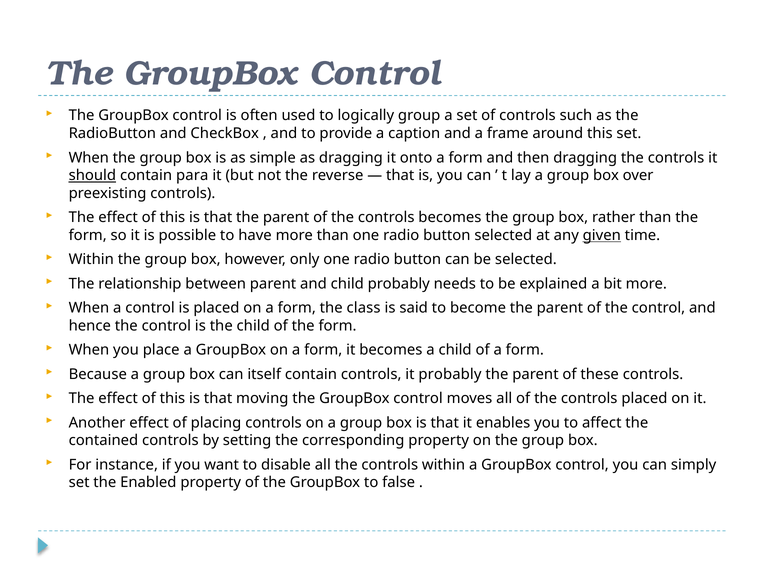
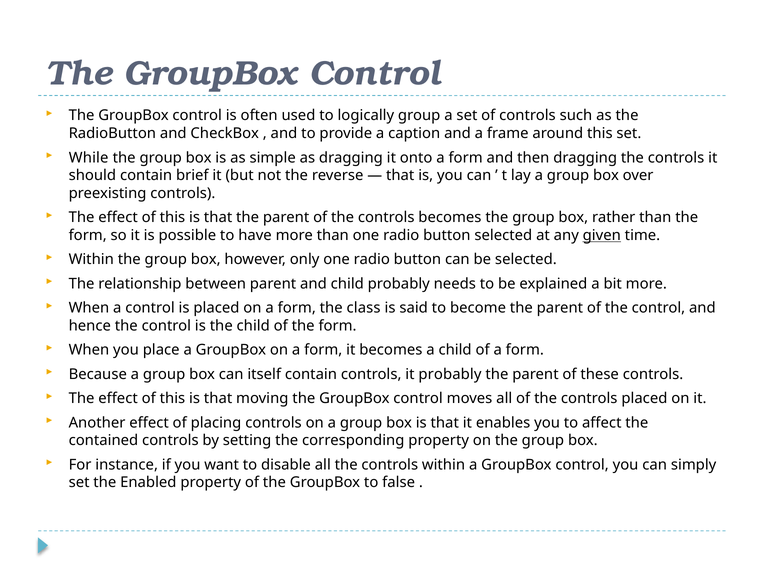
When: When -> While (89, 158)
should underline: present -> none (92, 175)
para: para -> brief (192, 175)
